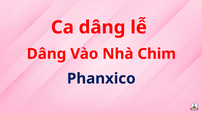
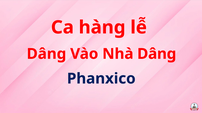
Ca dâng: dâng -> hàng (102, 28)
Nhà Chim: Chim -> Dâng (157, 54)
